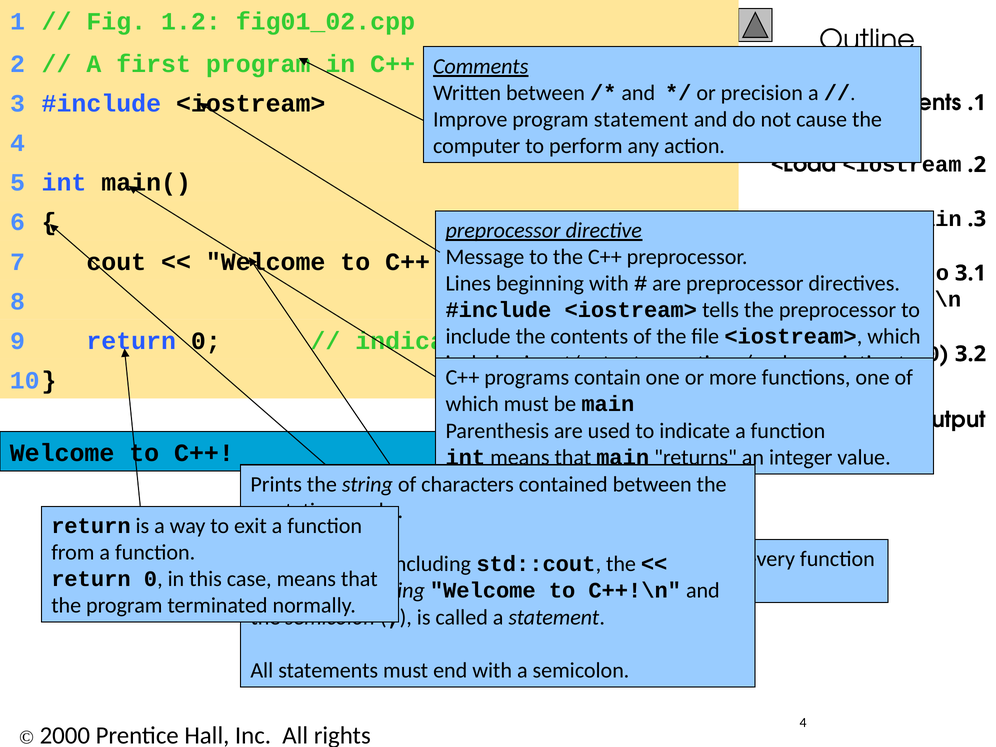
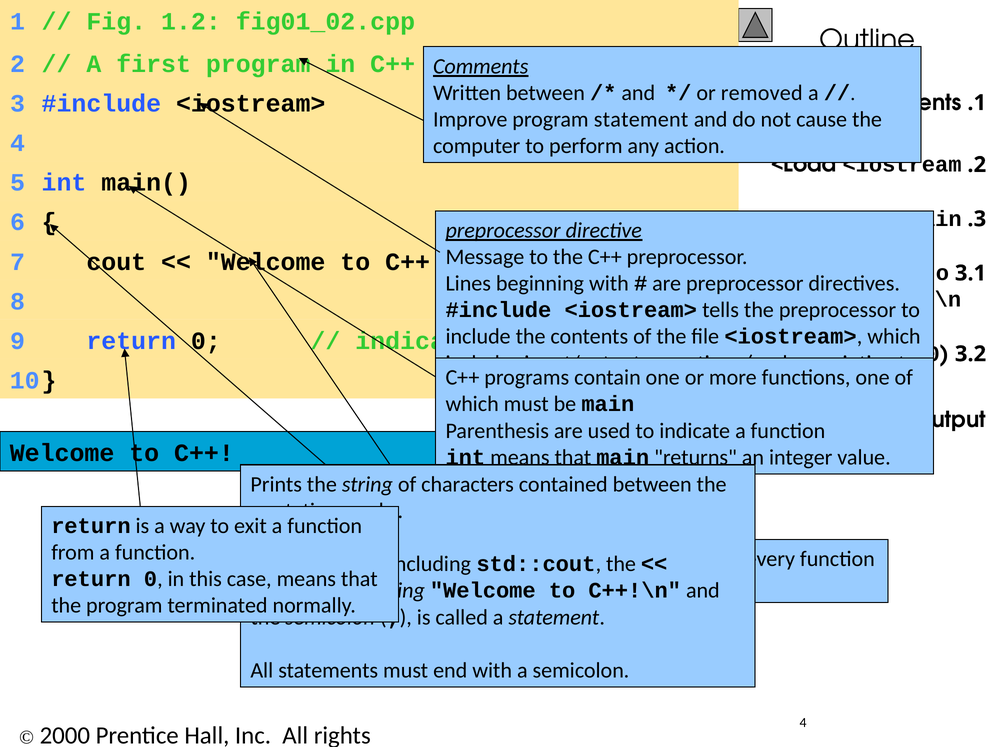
precision: precision -> removed (762, 93)
